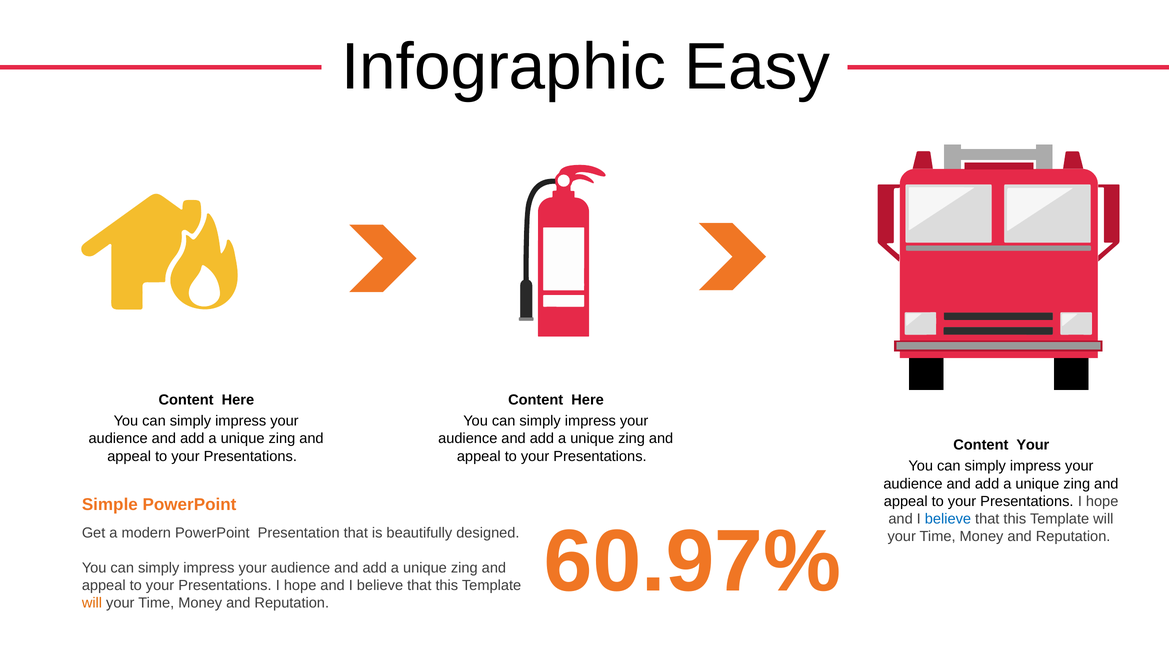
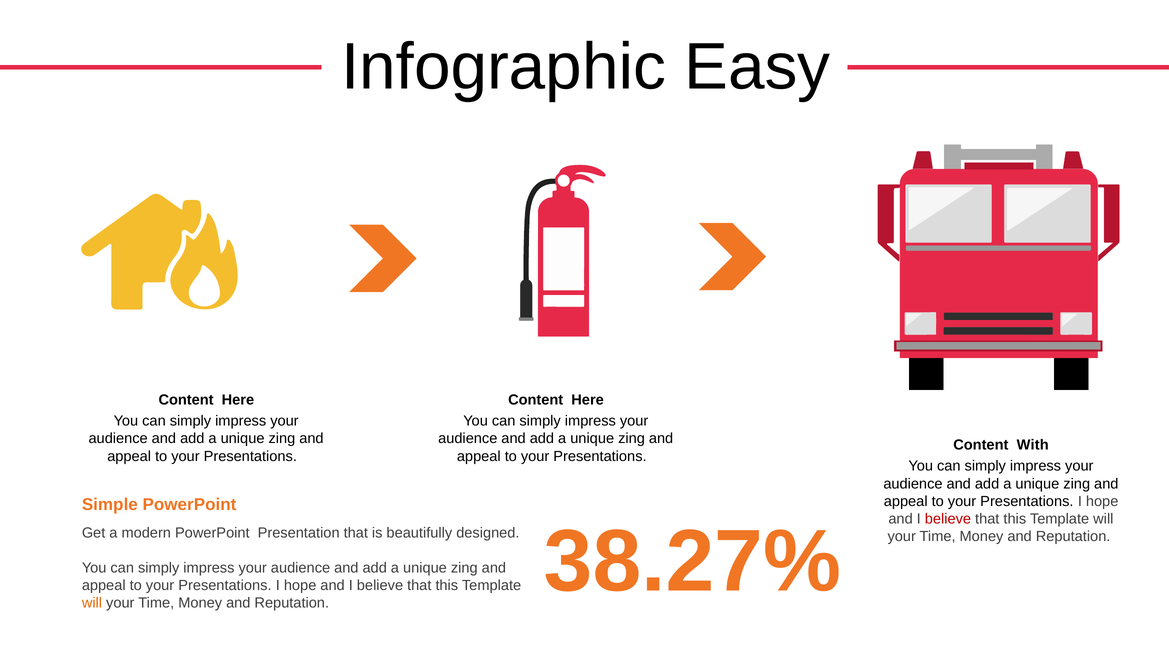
Content Your: Your -> With (1033, 445)
believe colour: blue -> red (948, 518)
60.97%: 60.97% -> 38.27% (692, 561)
